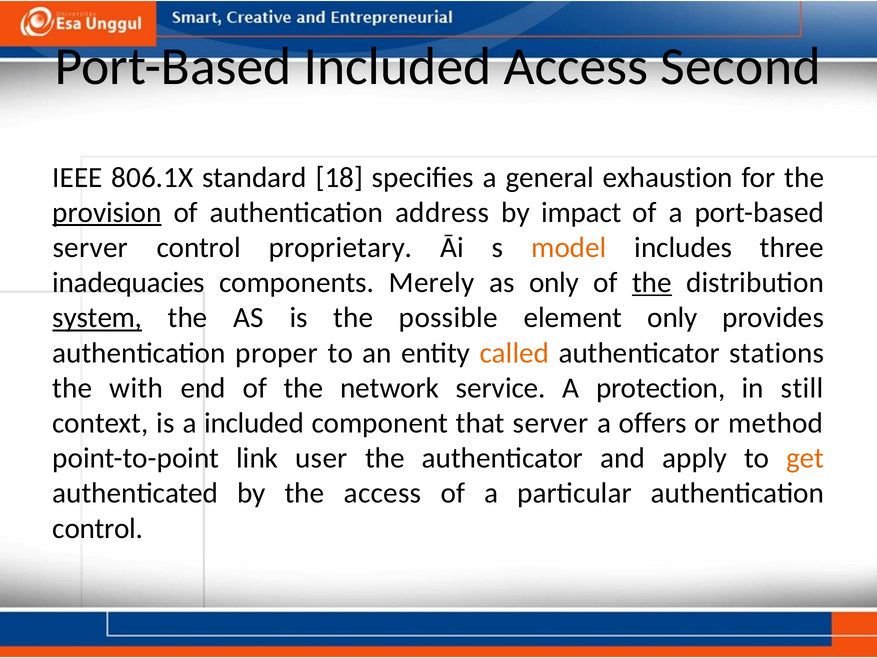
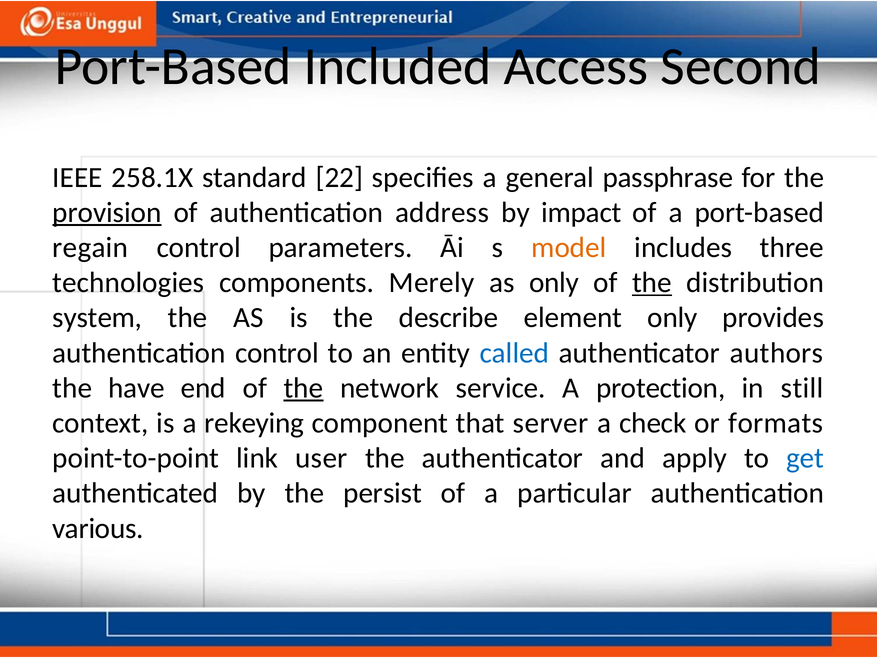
806.1X: 806.1X -> 258.1X (152, 177)
18: 18 -> 22 (339, 177)
exhaustion: exhaustion -> passphrase (668, 177)
server: server -> regain (90, 248)
proprietary: proprietary -> parameters (341, 248)
inadequacies: inadequacies -> technologies (128, 283)
system underline: present -> none (97, 318)
possible: possible -> describe (448, 318)
authentication proper: proper -> control (277, 353)
called colour: orange -> blue (514, 353)
stations: stations -> authors (777, 353)
with: with -> have (136, 388)
the underline: none -> present (304, 388)
a included: included -> rekeying (254, 423)
offers: offers -> check (653, 423)
method: method -> formats (776, 423)
get colour: orange -> blue (805, 458)
the access: access -> persist (383, 493)
control: control -> various (98, 528)
